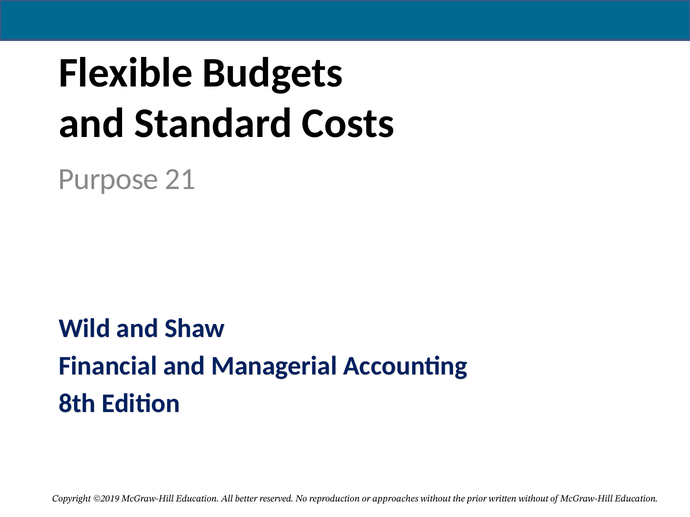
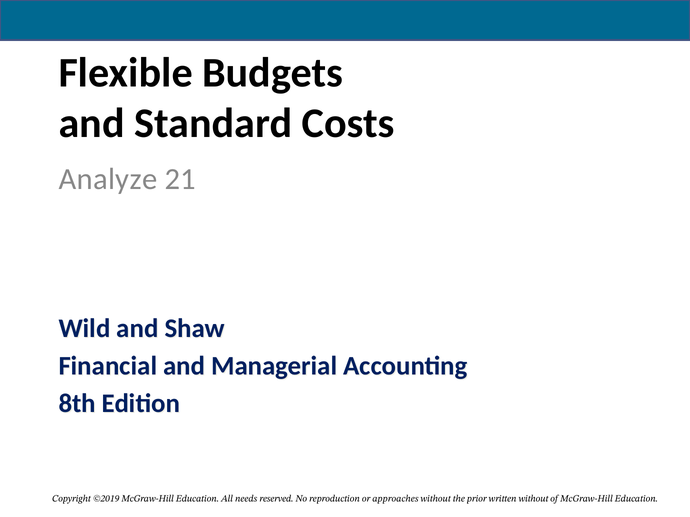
Purpose: Purpose -> Analyze (108, 179)
better: better -> needs (246, 499)
